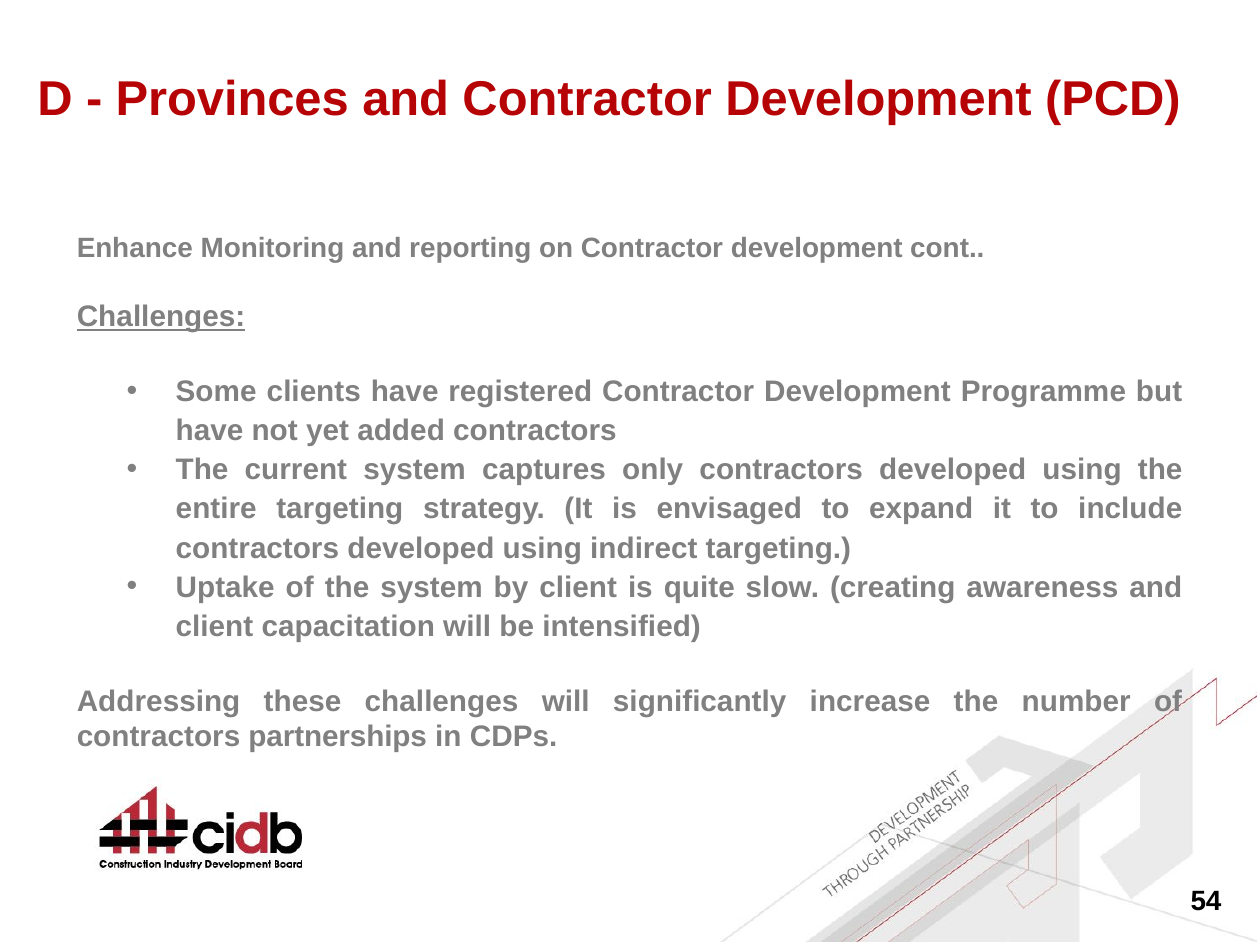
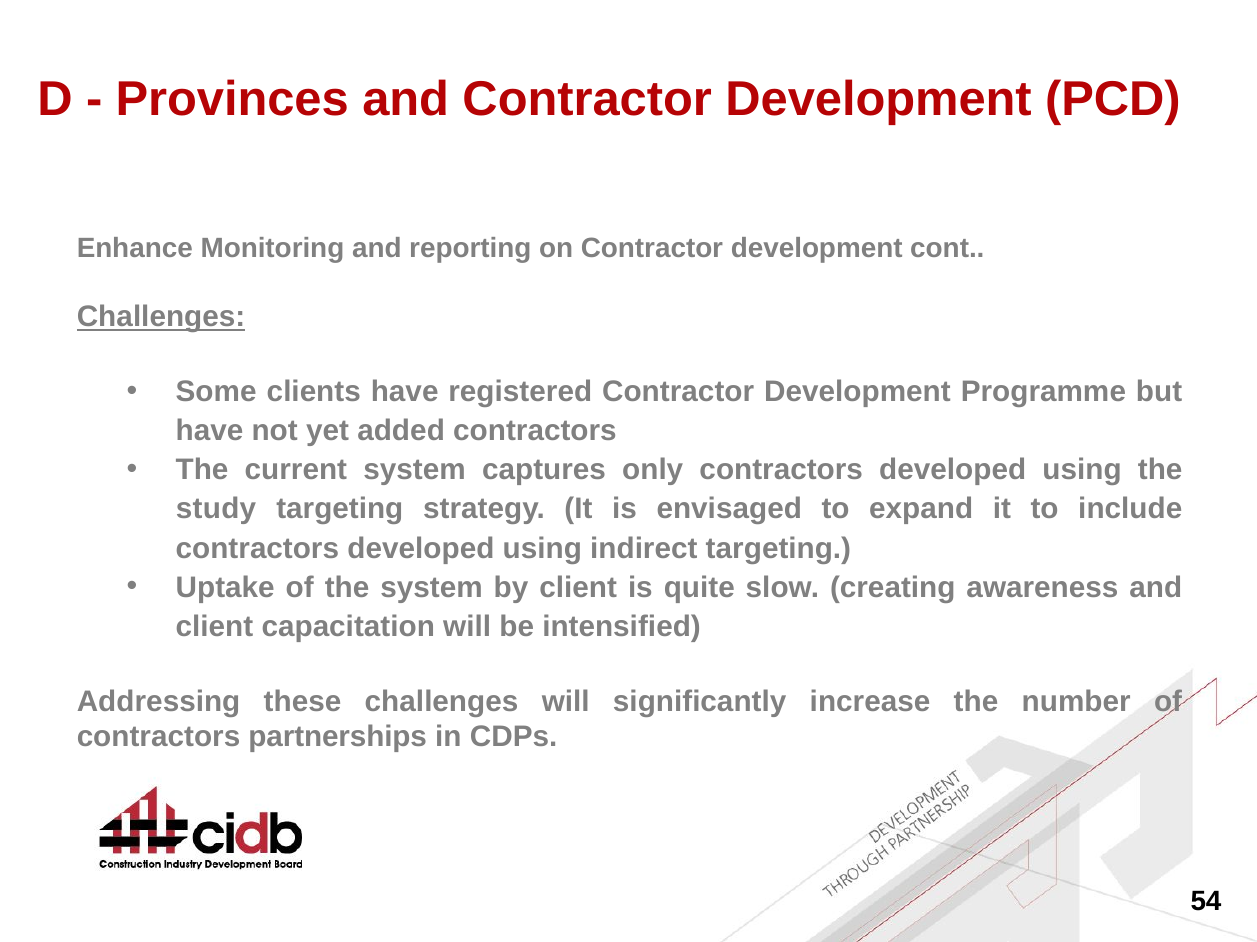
entire: entire -> study (216, 509)
